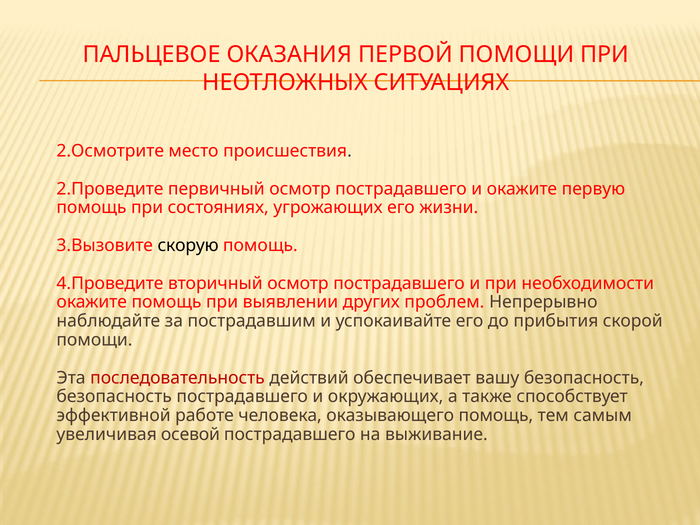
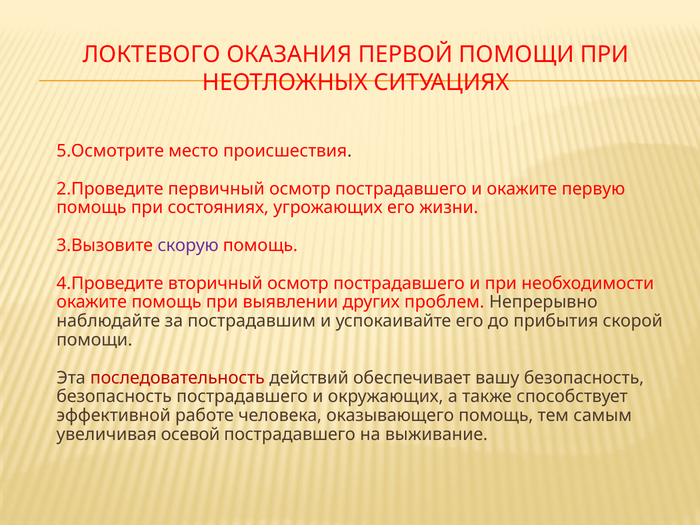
ПАЛЬЦЕВОЕ: ПАЛЬЦЕВОЕ -> ЛОКТЕВОГО (151, 55)
2.Осмотрите: 2.Осмотрите -> 5.Осмотрите (110, 151)
скорую colour: black -> purple (188, 245)
